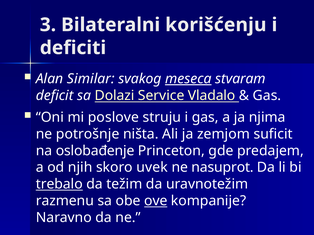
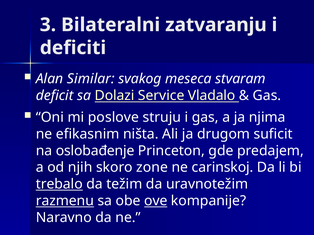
korišćenju: korišćenju -> zatvaranju (216, 25)
meseca underline: present -> none (188, 79)
potrošnje: potrošnje -> efikasnim (88, 134)
zemjom: zemjom -> drugom (224, 134)
uvek: uvek -> zone (152, 168)
nasuprot: nasuprot -> carinskoj (223, 168)
razmenu underline: none -> present (65, 201)
